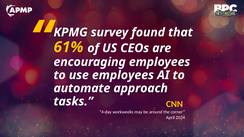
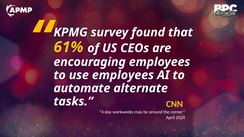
approach: approach -> alternate (141, 88)
